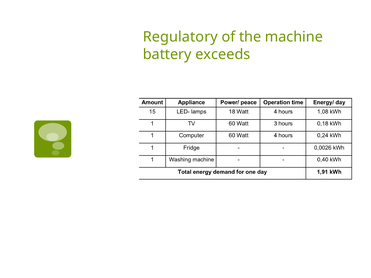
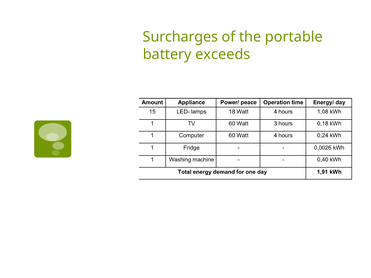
Regulatory: Regulatory -> Surcharges (180, 37)
machine: machine -> portable (294, 37)
